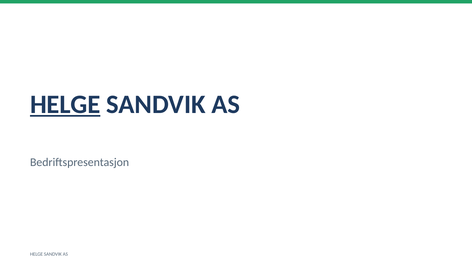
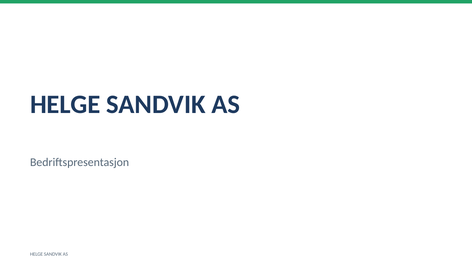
HELGE underline: present -> none (65, 105)
